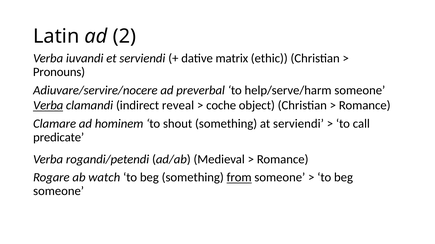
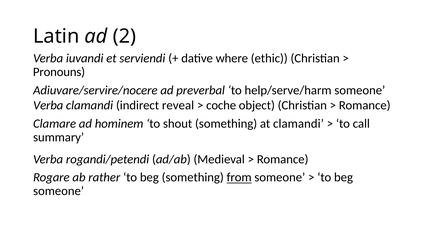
matrix: matrix -> where (232, 58)
Verba underline: present -> none (48, 106)
at serviendi: serviendi -> clamandi (298, 124)
predicate: predicate -> summary (59, 138)
watch: watch -> rather (104, 178)
